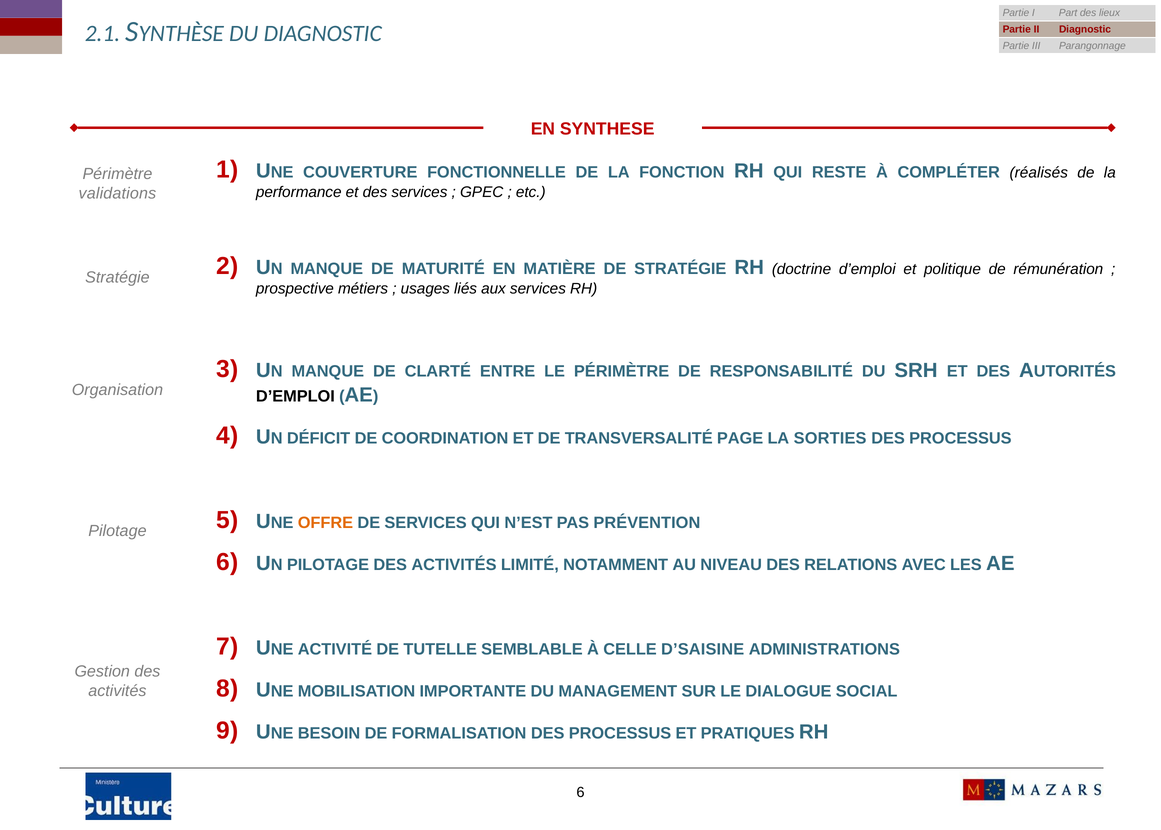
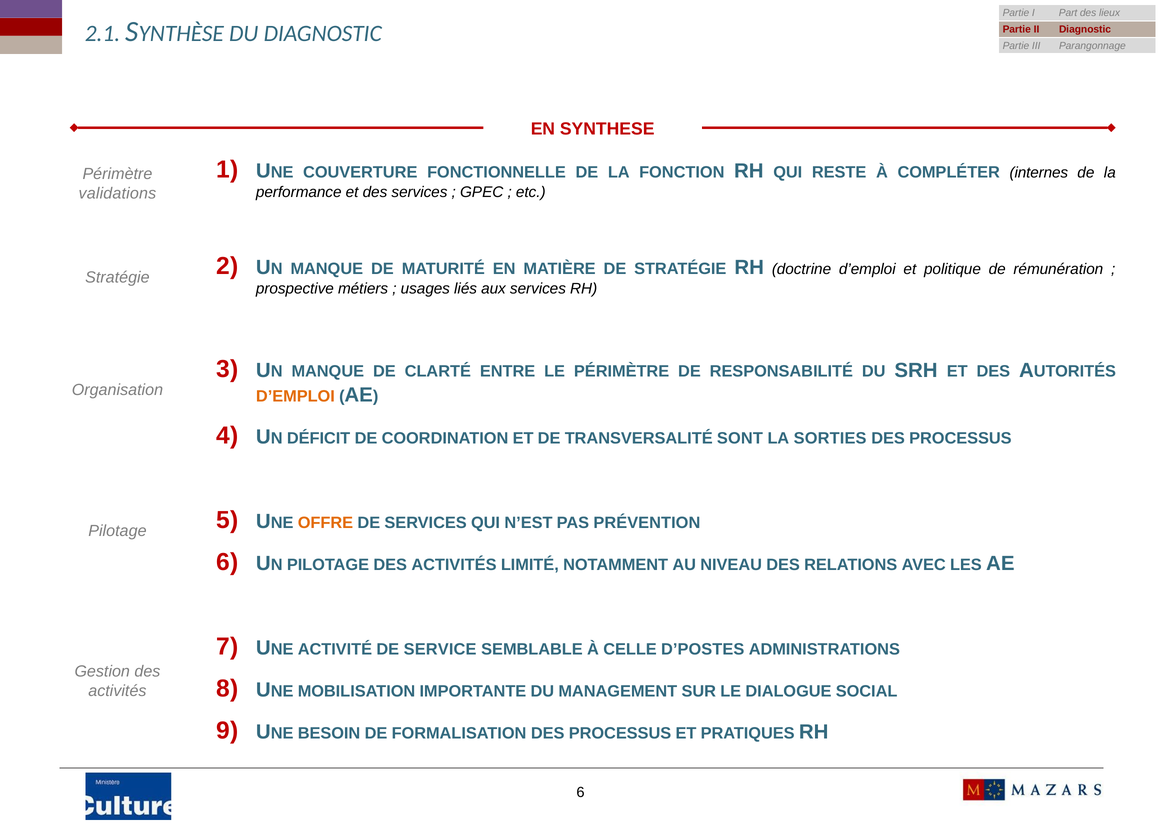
réalisés: réalisés -> internes (1039, 173)
D’EMPLOI colour: black -> orange (295, 396)
PAGE: PAGE -> SONT (740, 438)
TUTELLE: TUTELLE -> SERVICE (440, 649)
D’SAISINE: D’SAISINE -> D’POSTES (703, 649)
